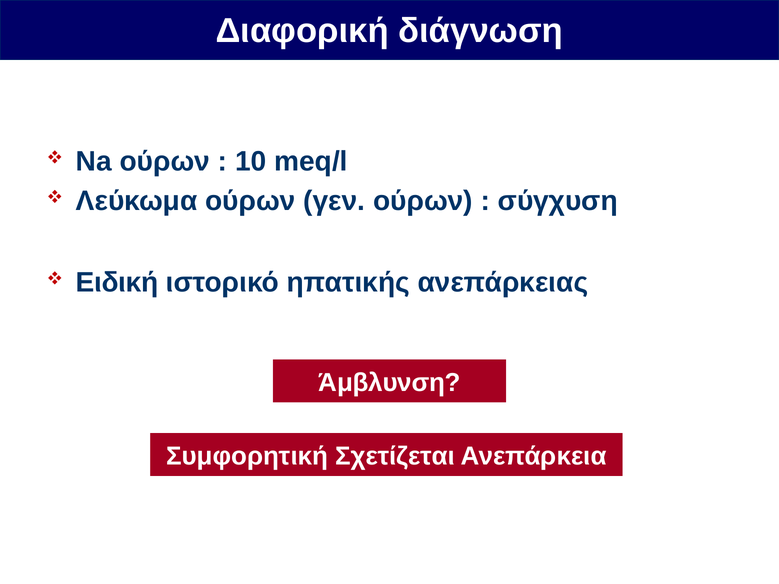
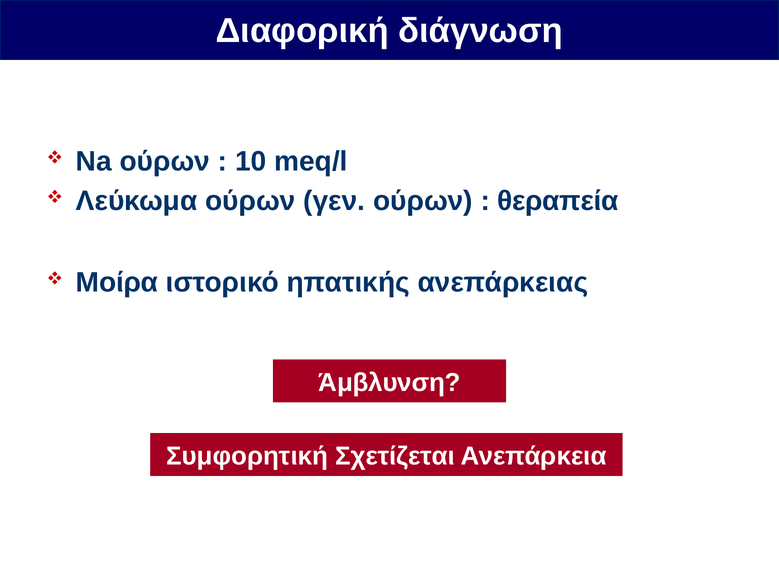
σύγχυση: σύγχυση -> θεραπεία (558, 201)
Ειδική: Ειδική -> Μοίρα (117, 283)
